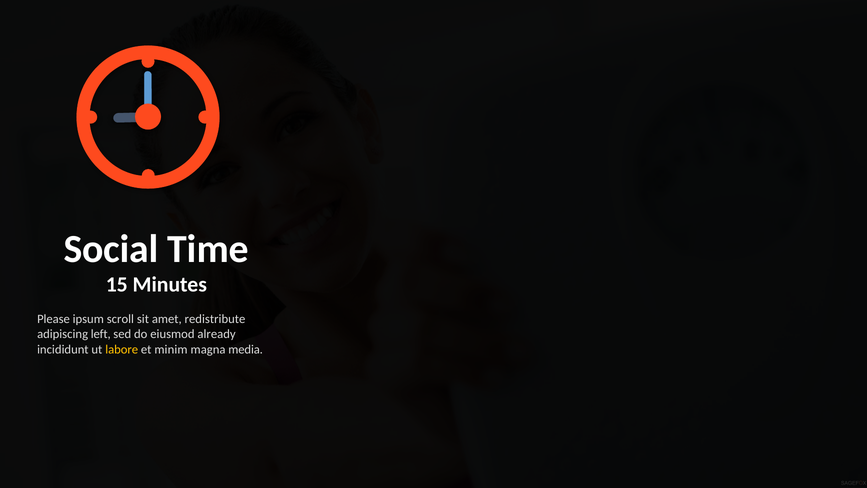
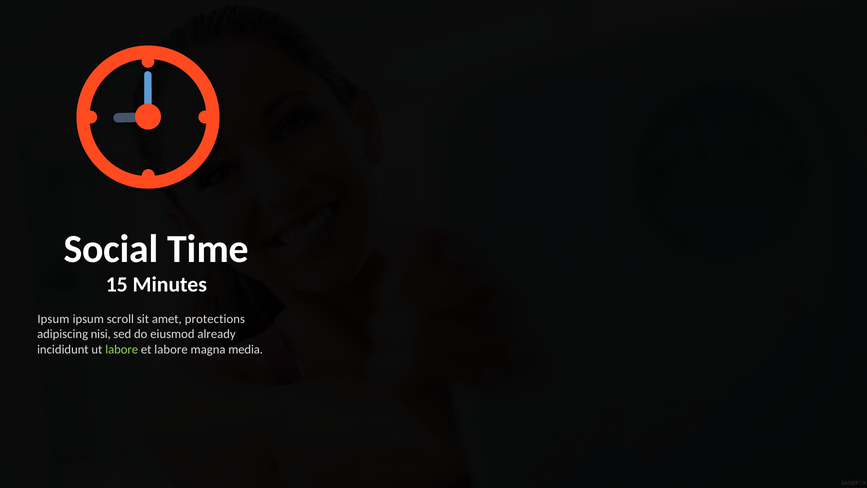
Please: Please -> Ipsum (53, 319)
redistribute: redistribute -> protections (215, 319)
left: left -> nisi (101, 334)
labore colour: yellow -> light green (122, 349)
et minim: minim -> labore (171, 349)
